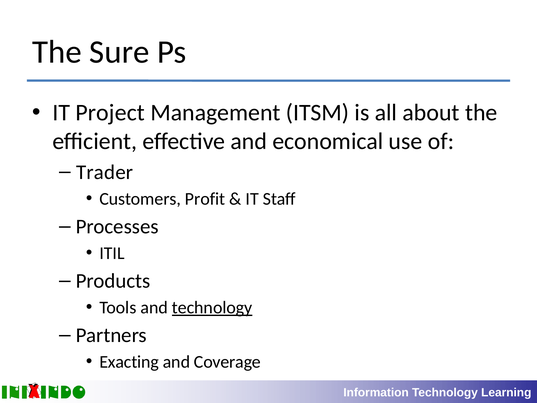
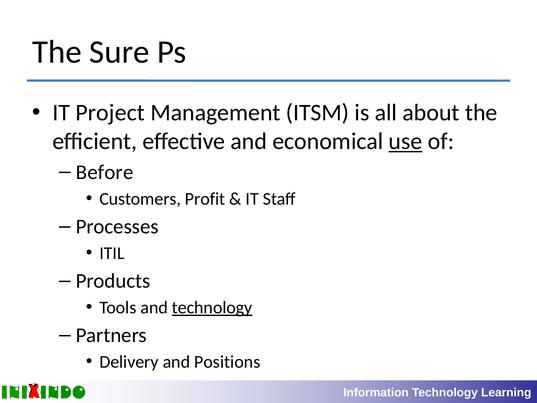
use underline: none -> present (406, 141)
Trader: Trader -> Before (105, 172)
Exacting: Exacting -> Delivery (129, 362)
Coverage: Coverage -> Positions (227, 362)
